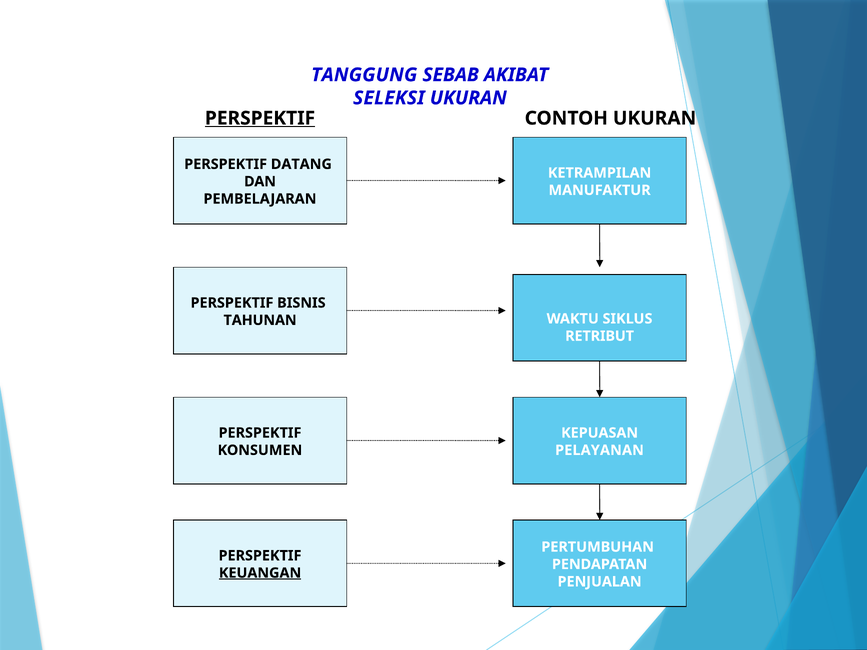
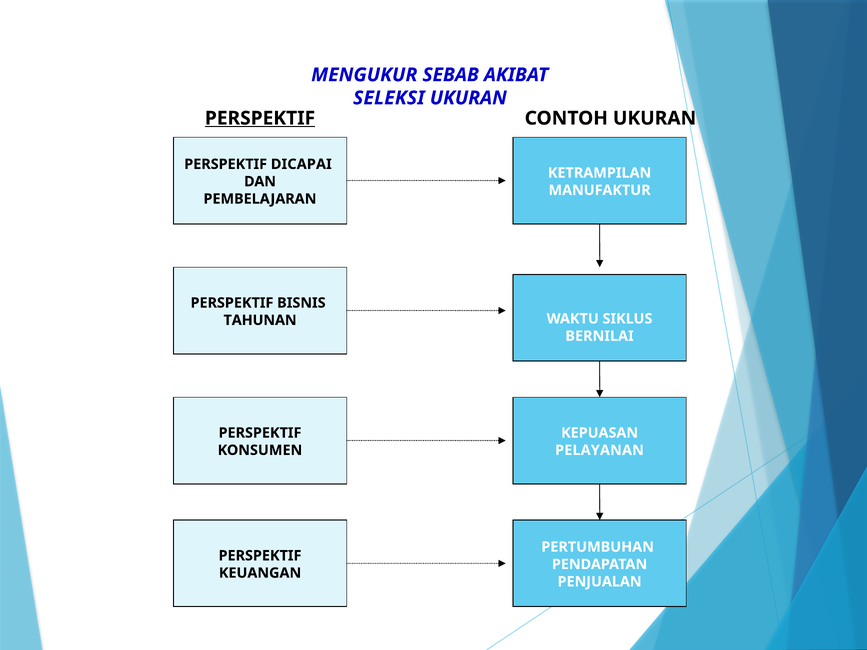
TANGGUNG: TANGGUNG -> MENGUKUR (364, 75)
DATANG: DATANG -> DICAPAI (301, 164)
RETRIBUT: RETRIBUT -> BERNILAI (600, 336)
KEUANGAN underline: present -> none (260, 573)
